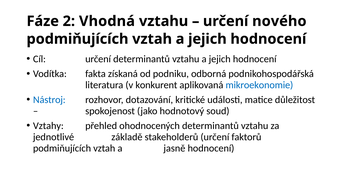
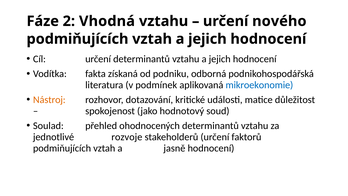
konkurent: konkurent -> podmínek (156, 85)
Nástroj colour: blue -> orange (49, 100)
Vztahy: Vztahy -> Soulad (48, 126)
základě: základě -> rozvoje (127, 137)
